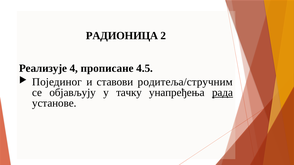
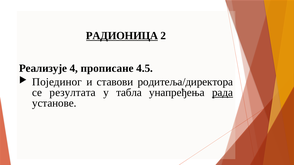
РАДИОНИЦА underline: none -> present (122, 36)
родитеља/стручним: родитеља/стручним -> родитеља/директора (185, 82)
објављују: објављују -> резултата (73, 93)
тачку: тачку -> табла (129, 93)
